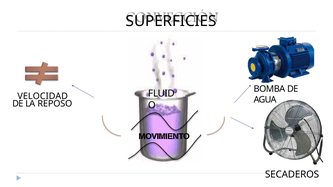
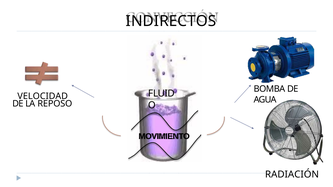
SUPERFICIES: SUPERFICIES -> INDIRECTOS (171, 21)
SECADEROS: SECADEROS -> RADIACIÓN (292, 175)
